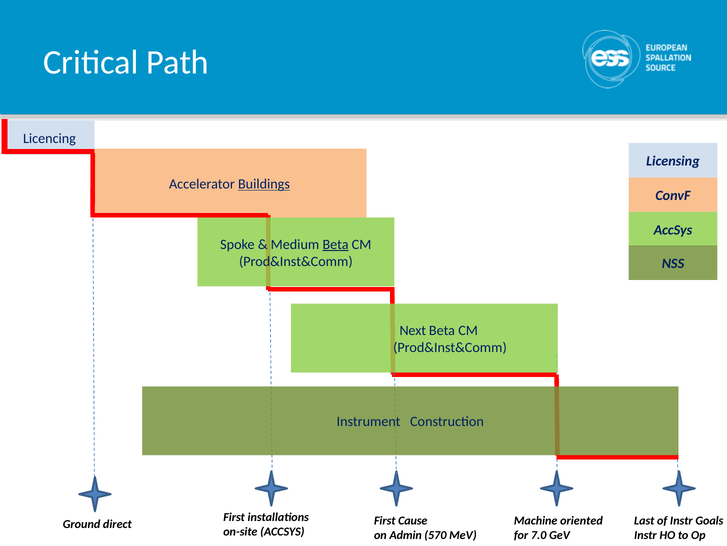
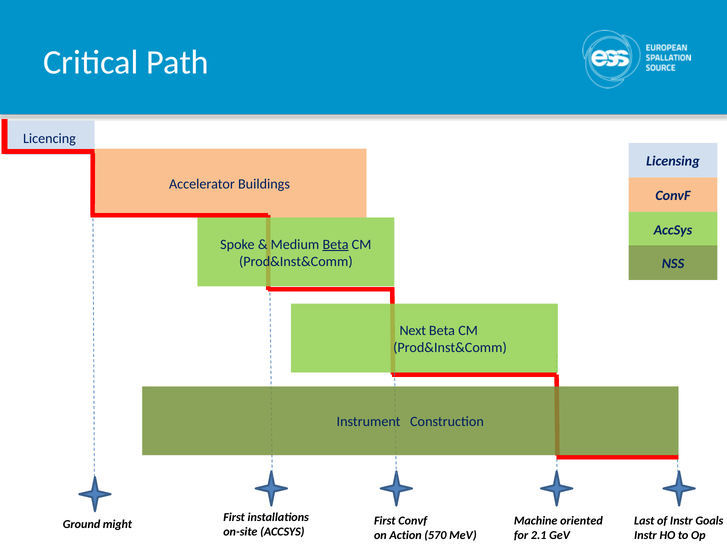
Buildings underline: present -> none (264, 184)
First Cause: Cause -> Convf (413, 520)
direct: direct -> might (117, 523)
Admin: Admin -> Action (406, 535)
7.0: 7.0 -> 2.1 (539, 535)
